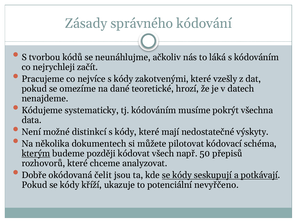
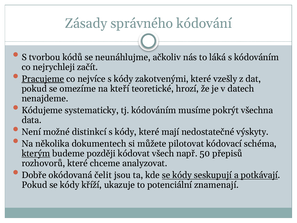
Pracujeme underline: none -> present (43, 79)
dané: dané -> kteří (120, 89)
nevyřčeno: nevyřčeno -> znamenají (217, 185)
